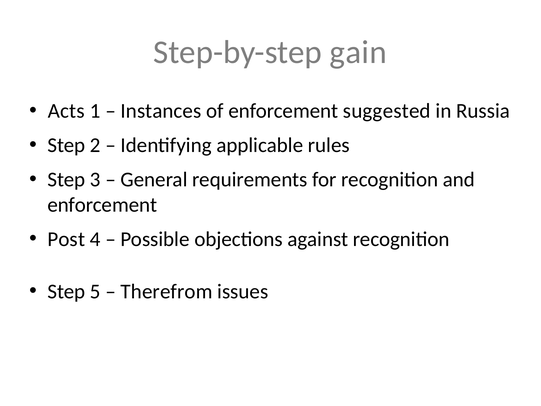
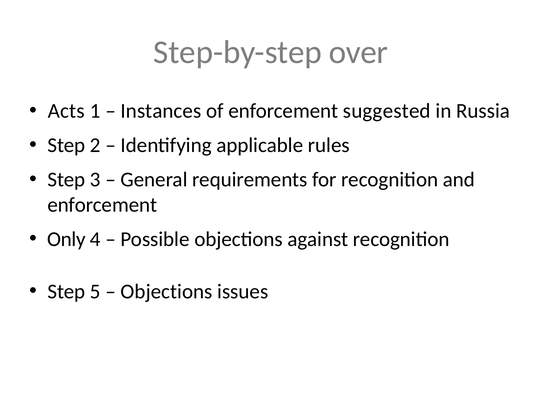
gain: gain -> over (358, 52)
Post: Post -> Only (66, 239)
Therefrom: Therefrom -> Objections (167, 291)
